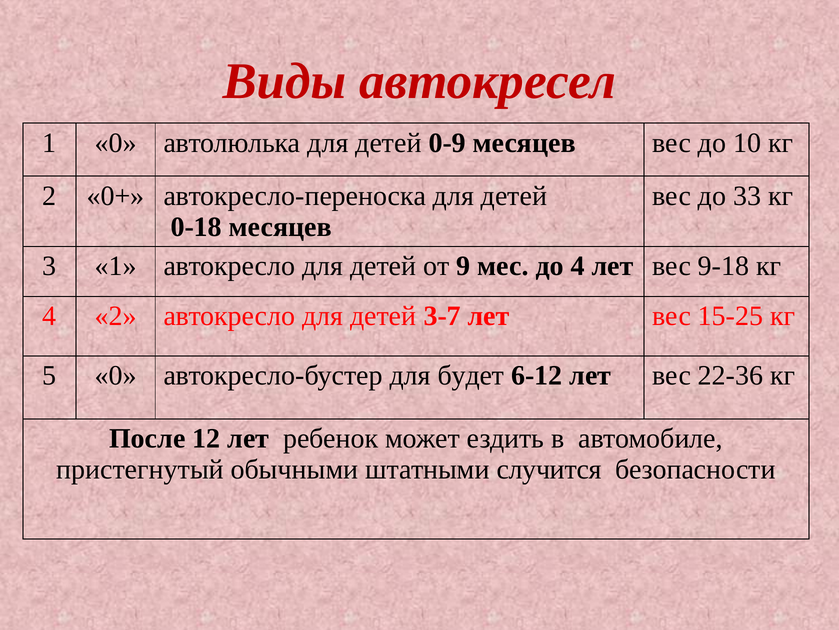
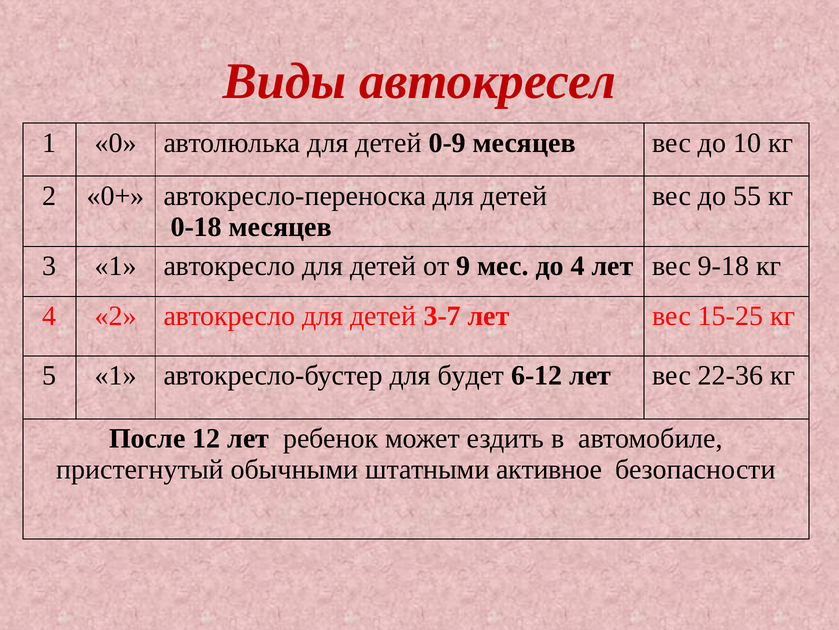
33: 33 -> 55 (747, 196)
5 0: 0 -> 1 (116, 375)
случится: случится -> активное (549, 469)
